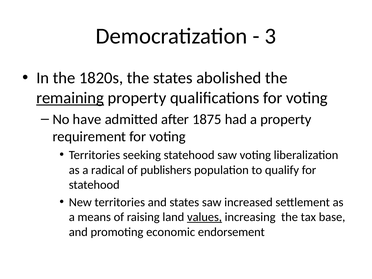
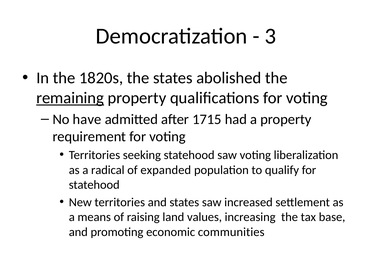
1875: 1875 -> 1715 (207, 119)
publishers: publishers -> expanded (166, 170)
values underline: present -> none (204, 217)
endorsement: endorsement -> communities (231, 232)
